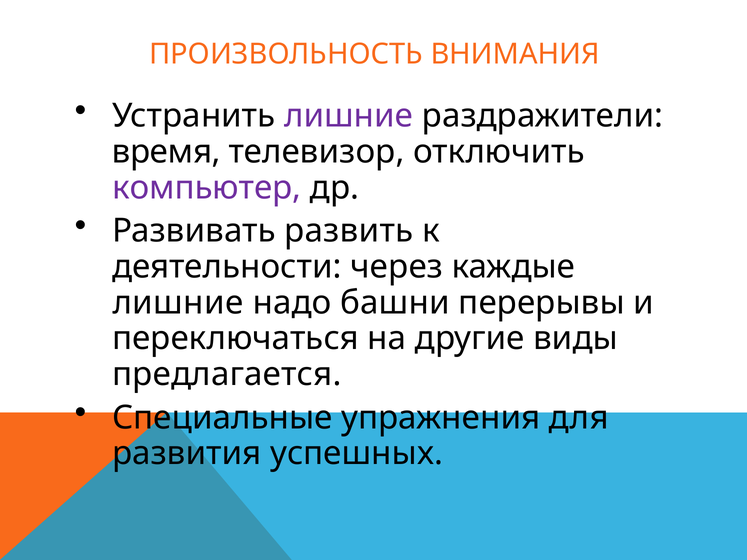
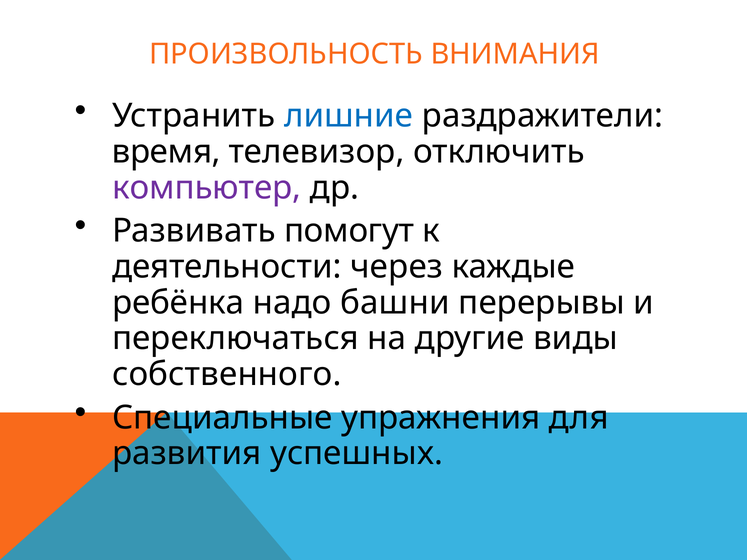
лишние colour: purple -> blue (349, 116)
развить: развить -> помогут (349, 231)
лишние: лишние -> ребёнка (178, 303)
предлагается: предлагается -> собственного (227, 374)
